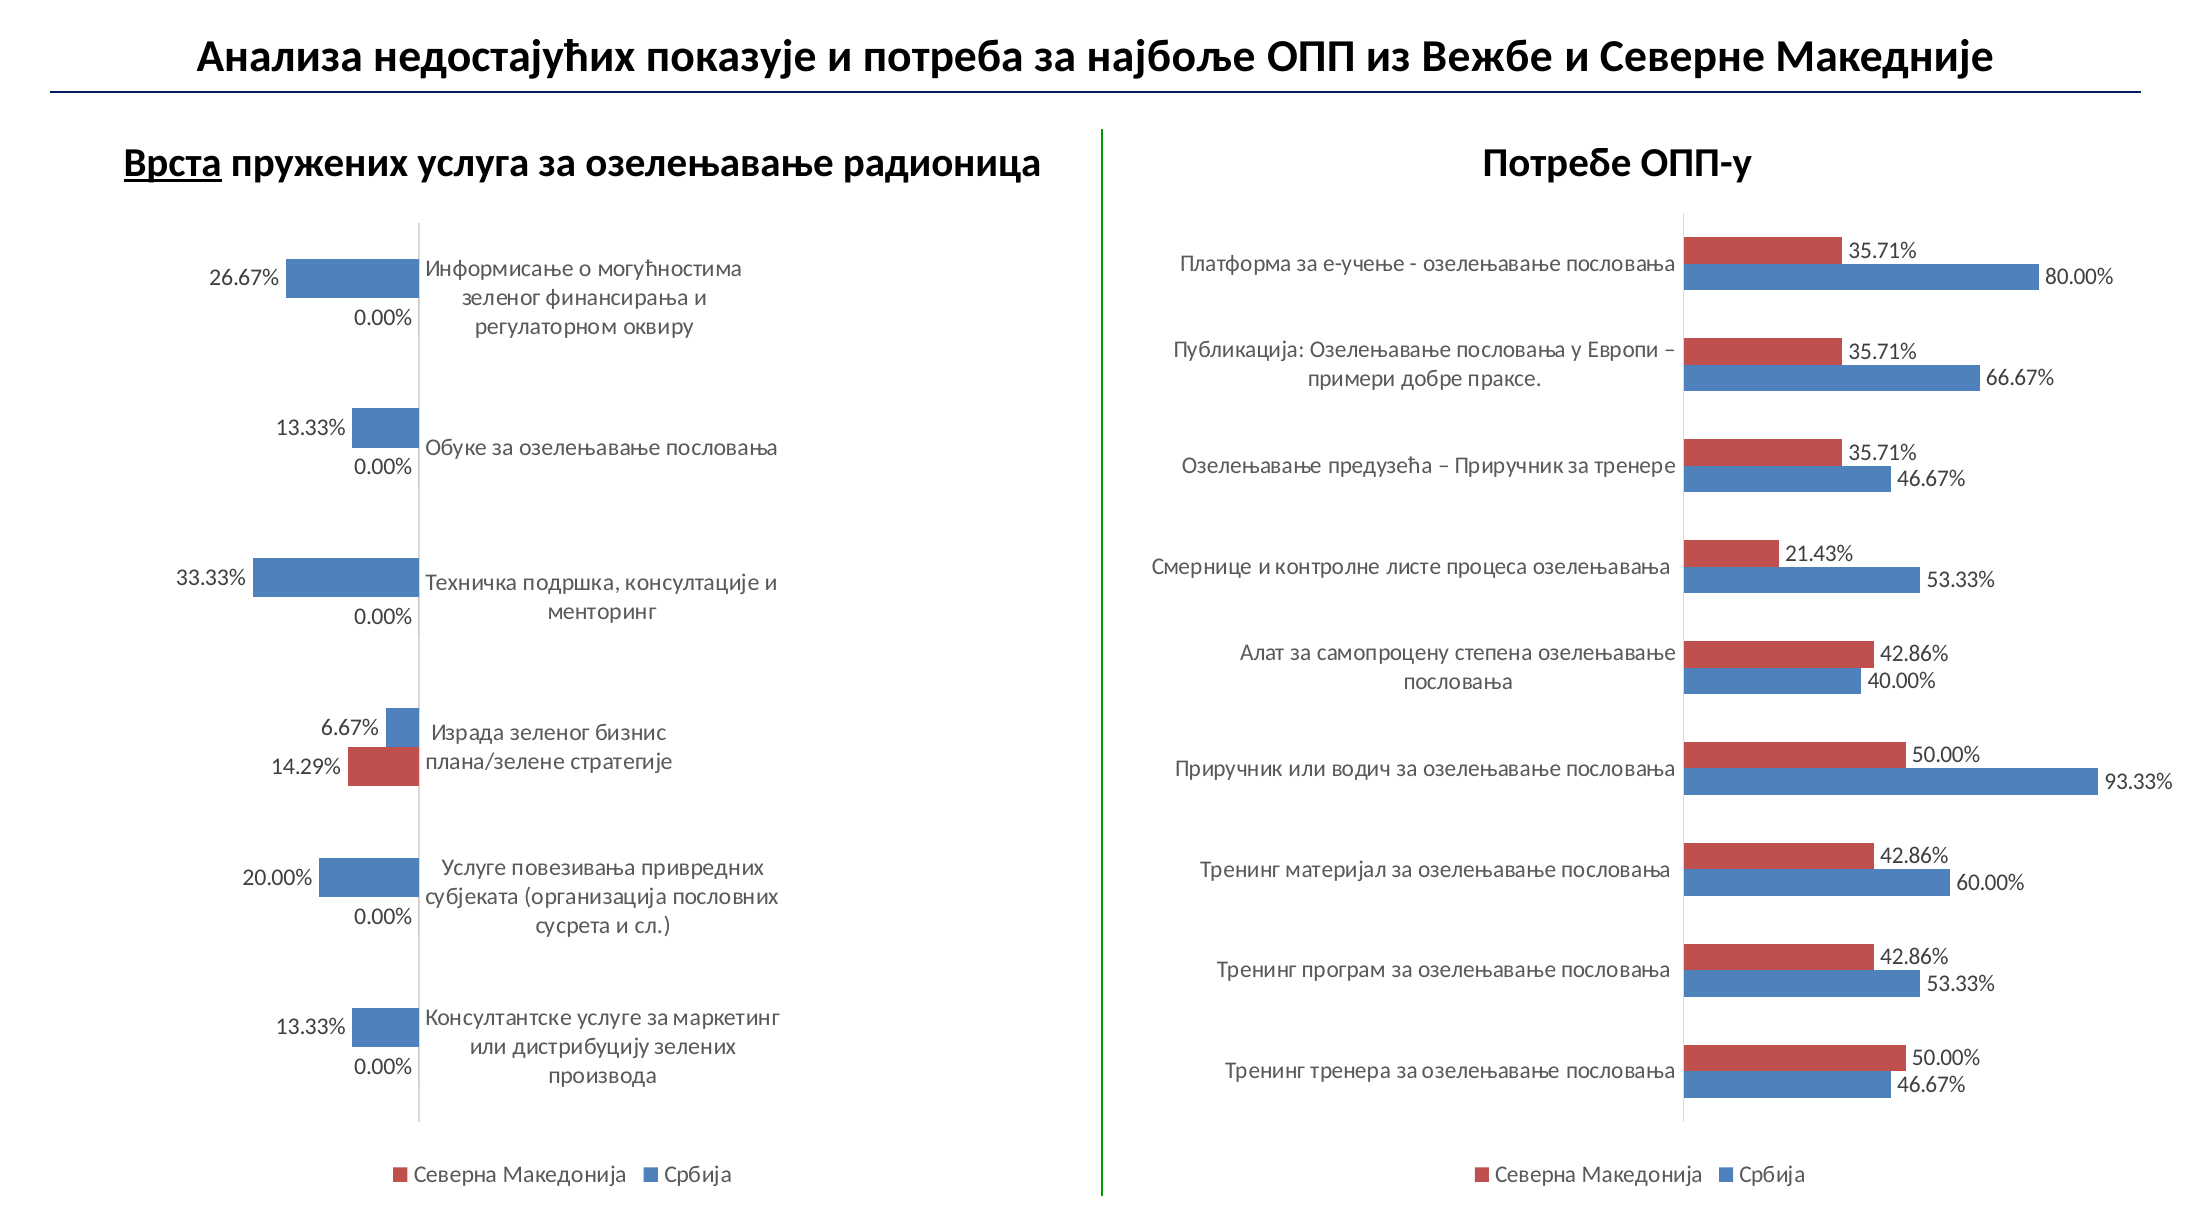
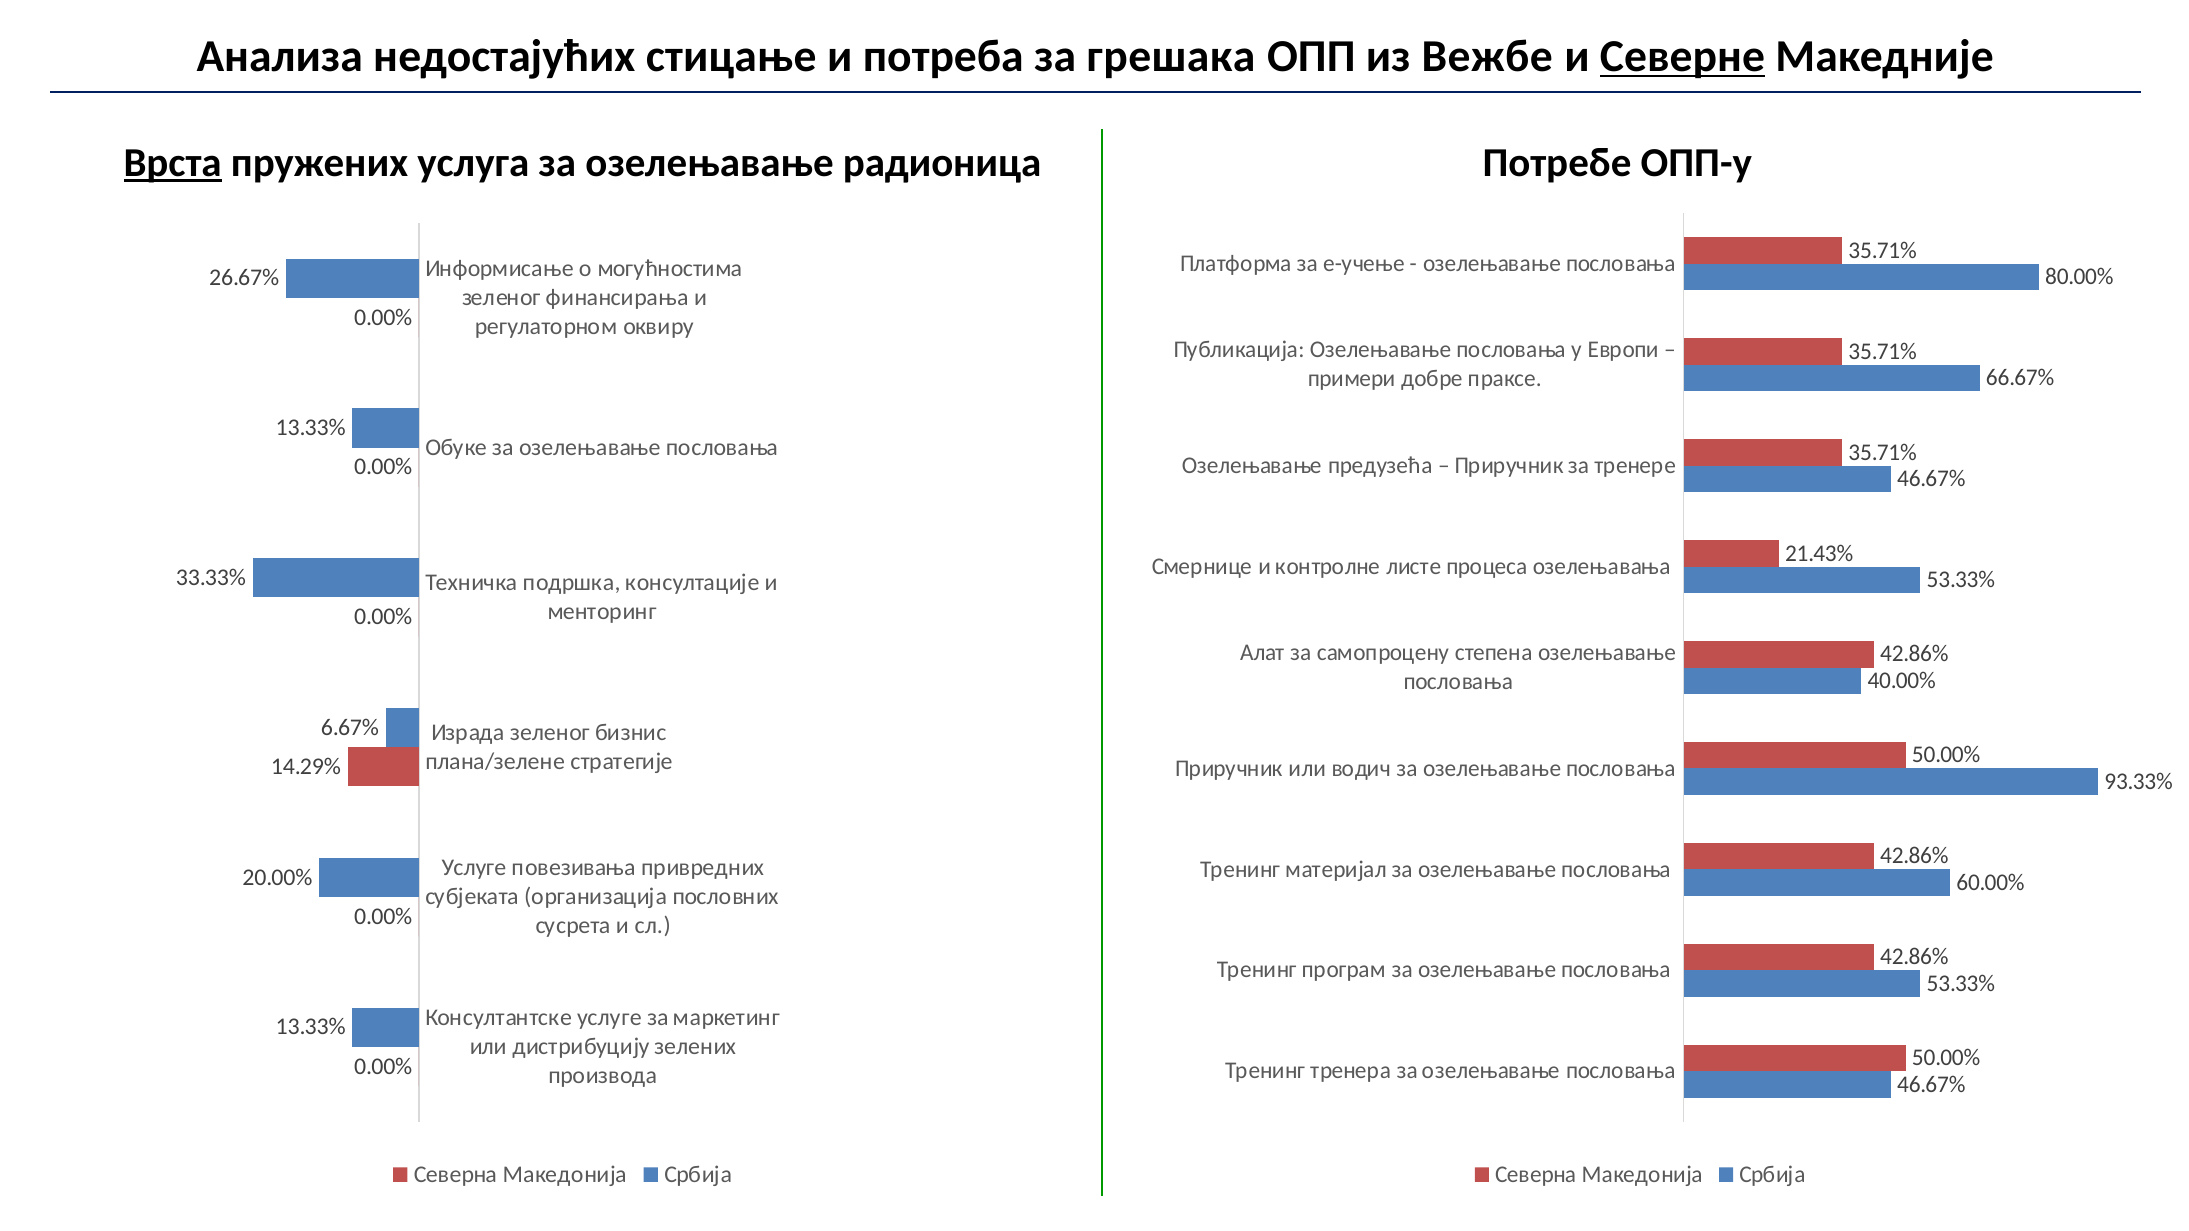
показује: показује -> стицање (731, 56)
најбоље: најбоље -> грешака (1171, 56)
Северне underline: none -> present (1683, 56)
